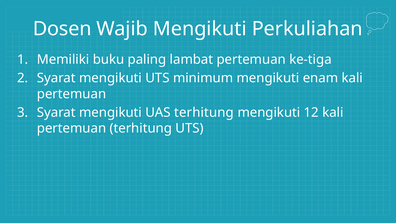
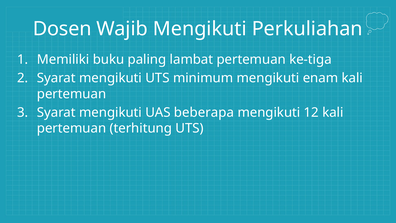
UAS terhitung: terhitung -> beberapa (204, 112)
